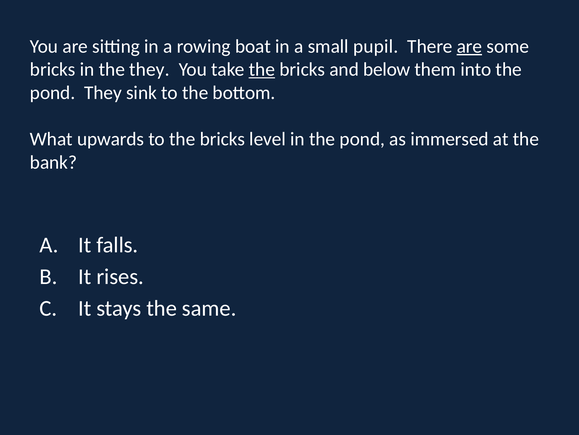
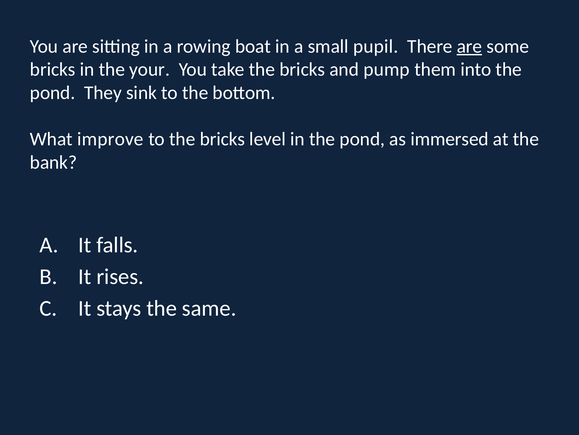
the they: they -> your (150, 69)
the underline: present -> none (262, 69)
below: below -> pump (387, 69)
upwards: upwards -> improve (110, 139)
